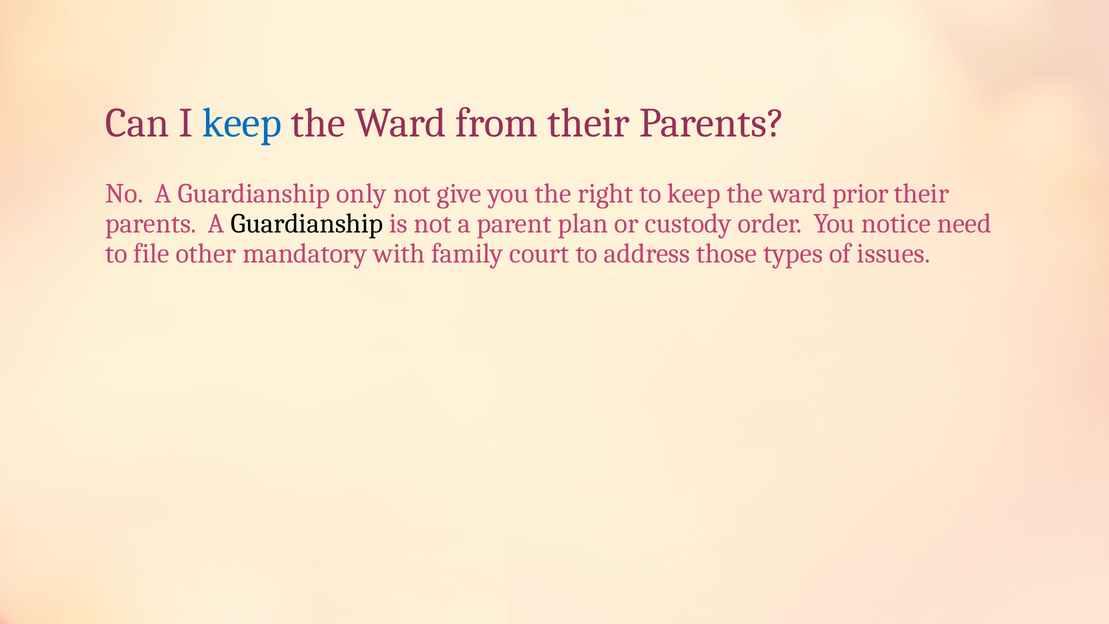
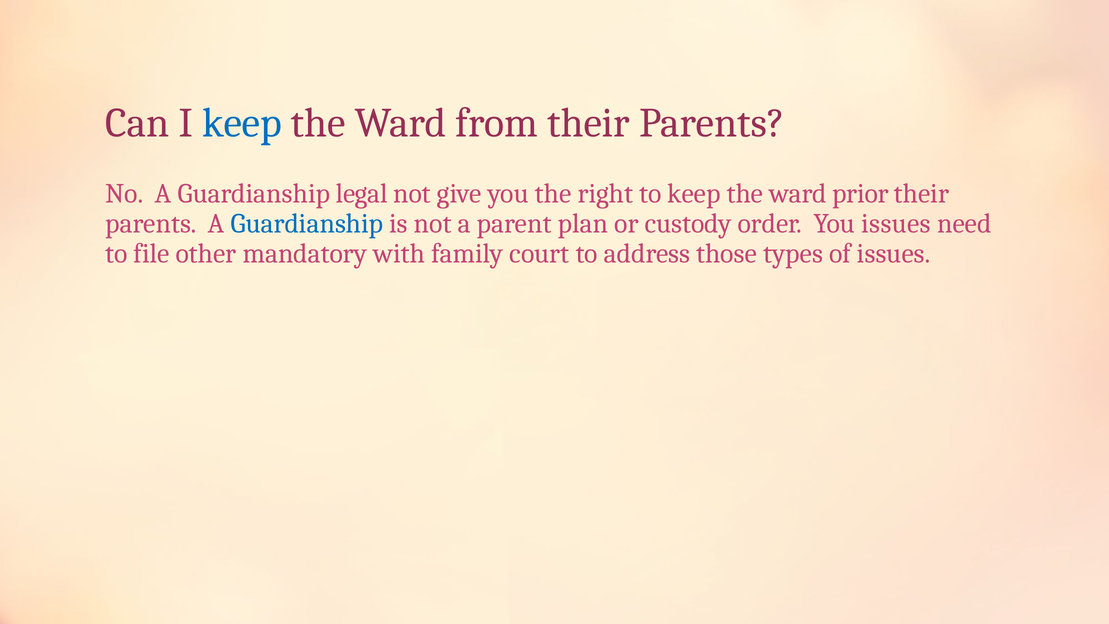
only: only -> legal (362, 194)
Guardianship colour: black -> blue (307, 224)
You notice: notice -> issues (896, 224)
